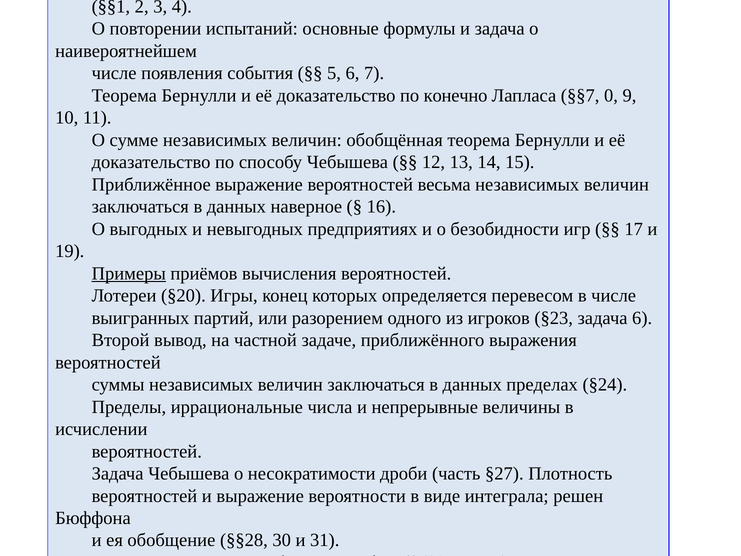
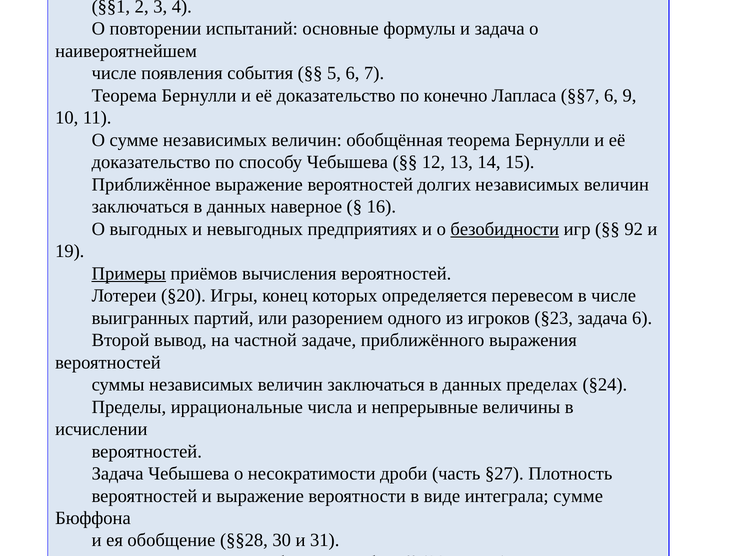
§§7 0: 0 -> 6 (611, 96)
весьма: весьма -> долгих (444, 184)
безобидности underline: none -> present (505, 229)
17: 17 -> 92 (634, 229)
интеграла решен: решен -> сумме (578, 496)
